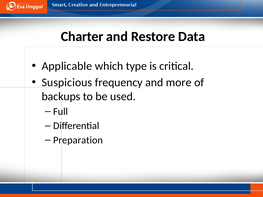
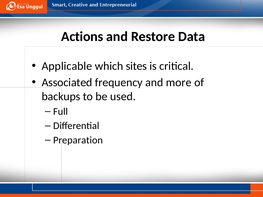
Charter: Charter -> Actions (82, 37)
type: type -> sites (136, 66)
Suspicious: Suspicious -> Associated (67, 82)
